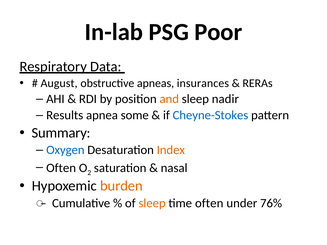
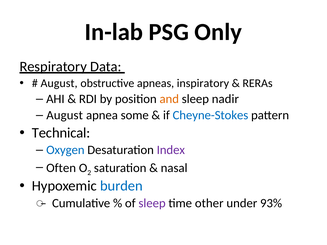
Poor: Poor -> Only (218, 32)
insurances: insurances -> inspiratory (203, 83)
Results: Results -> August (65, 115)
Summary: Summary -> Technical (61, 133)
Index colour: orange -> purple (171, 150)
burden colour: orange -> blue (121, 186)
sleep colour: orange -> purple (152, 203)
time often: often -> other (209, 203)
76%: 76% -> 93% (271, 203)
